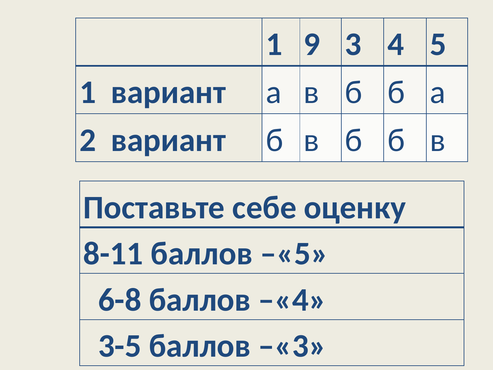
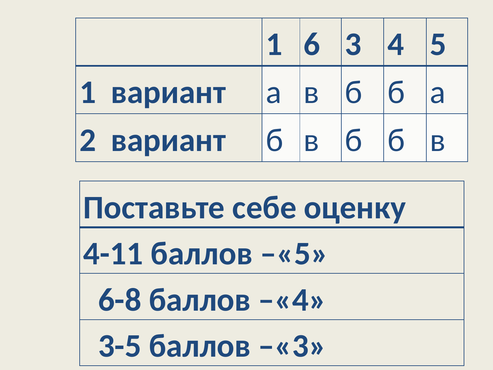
9: 9 -> 6 (312, 44)
8-11: 8-11 -> 4-11 (113, 254)
